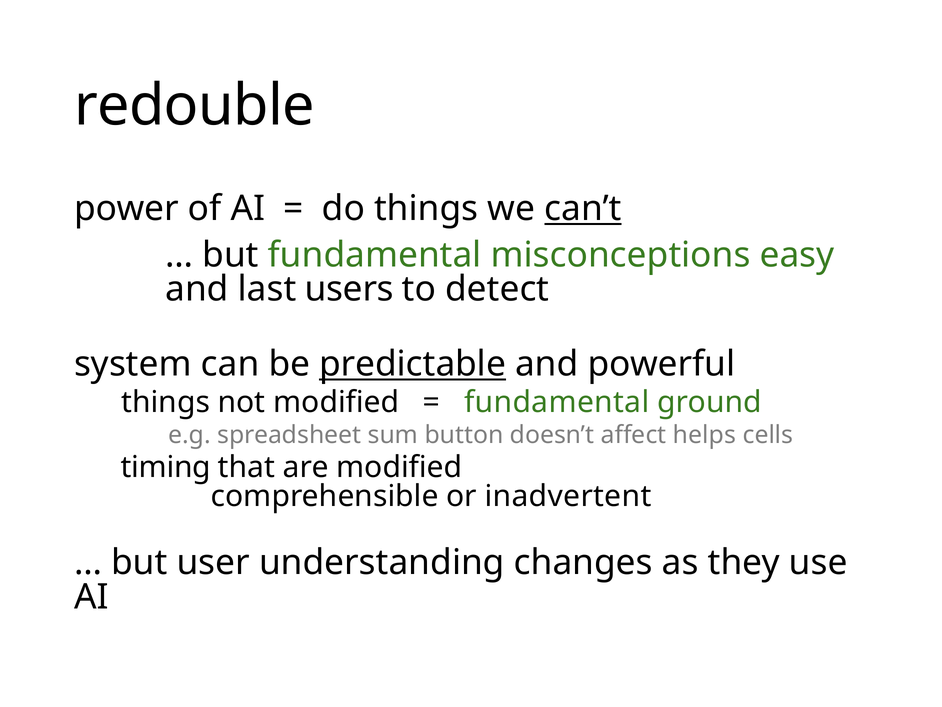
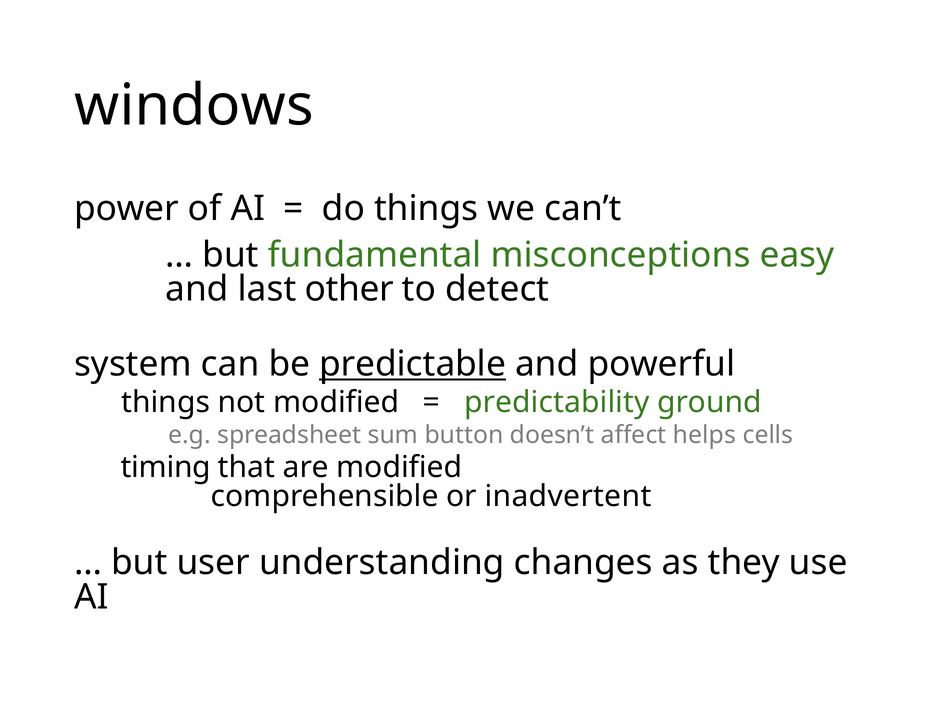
redouble: redouble -> windows (194, 106)
can’t underline: present -> none (583, 209)
users: users -> other (349, 289)
fundamental: fundamental -> predictability (557, 402)
